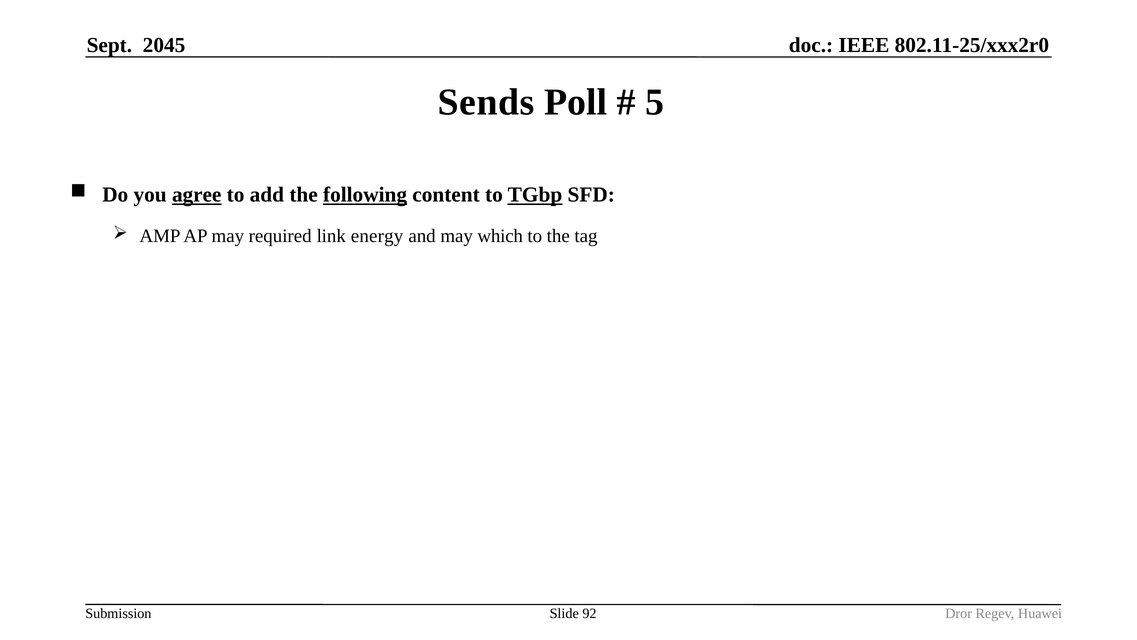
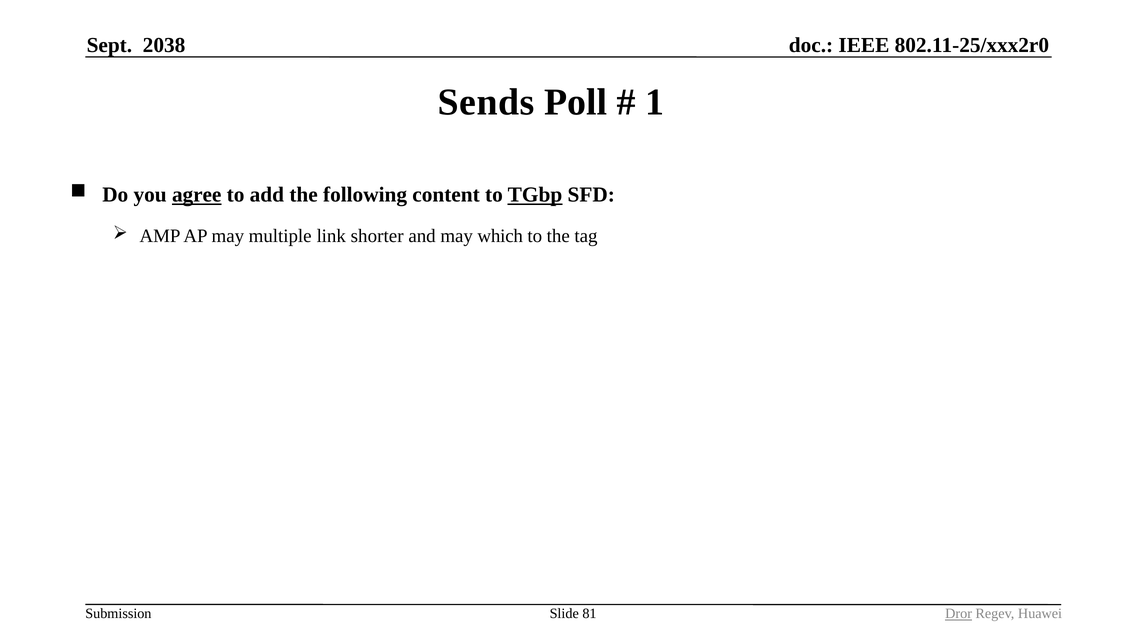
2045: 2045 -> 2038 (164, 45)
5: 5 -> 1 (655, 102)
following underline: present -> none (365, 195)
required: required -> multiple (280, 236)
energy: energy -> shorter (377, 236)
92: 92 -> 81 (589, 613)
Dror underline: none -> present (959, 613)
